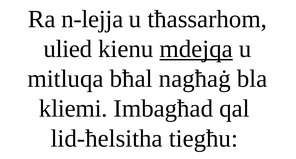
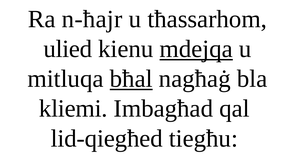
n-lejja: n-lejja -> n-ħajr (92, 19)
bħal underline: none -> present (131, 79)
lid-ħelsitha: lid-ħelsitha -> lid-qiegħed (107, 139)
